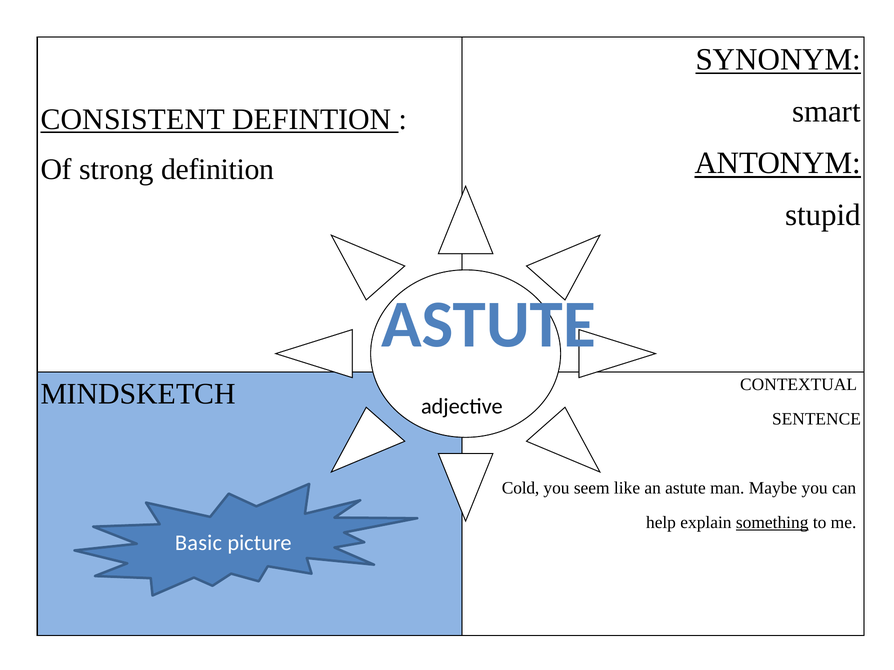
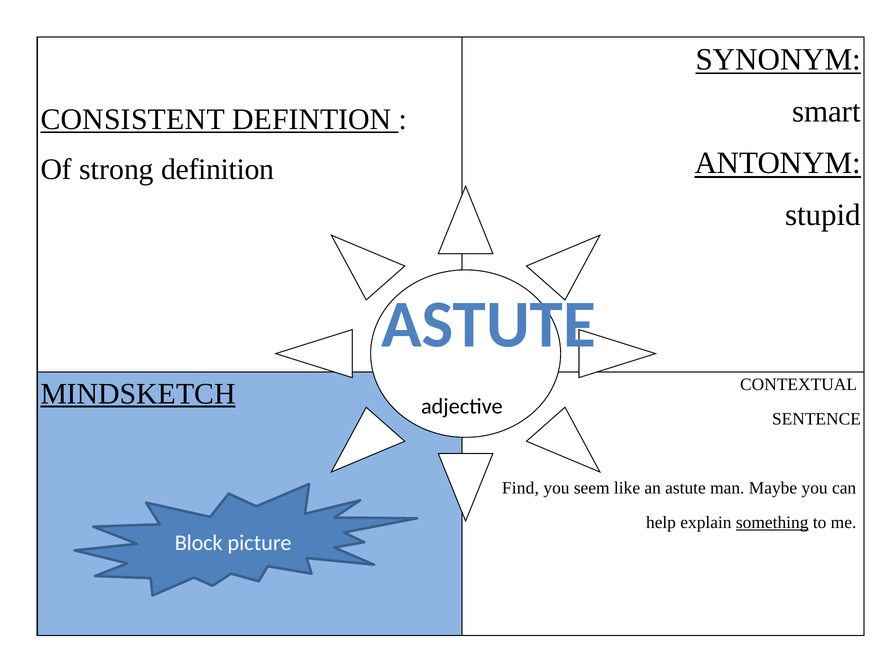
MINDSKETCH underline: none -> present (138, 394)
Cold: Cold -> Find (520, 489)
Basic: Basic -> Block (199, 544)
